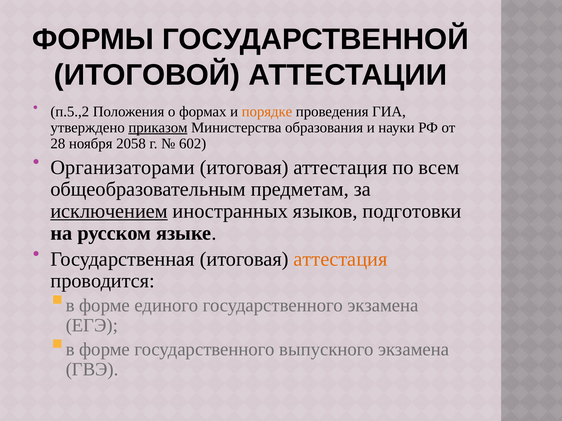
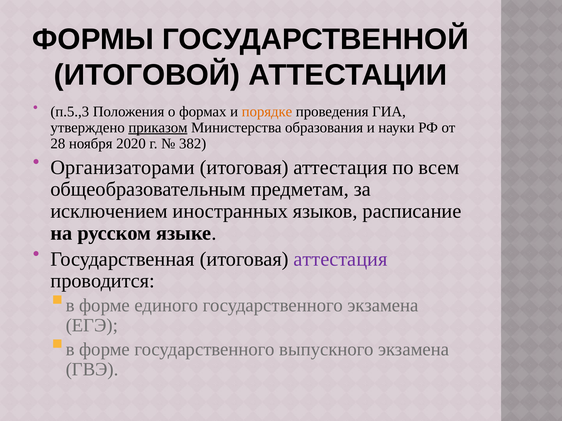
п.5.,2: п.5.,2 -> п.5.,3 (70, 112)
2058: 2058 -> 2020 (131, 144)
602: 602 -> 382 (193, 144)
исключением underline: present -> none (109, 211)
подготовки: подготовки -> расписание (412, 211)
аттестация colour: orange -> purple (341, 259)
